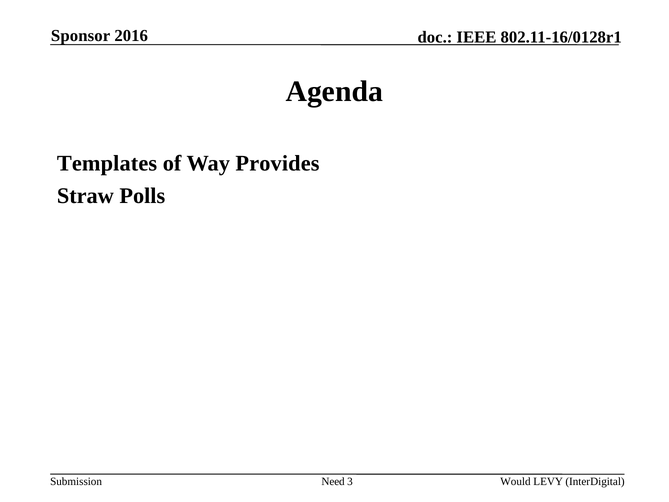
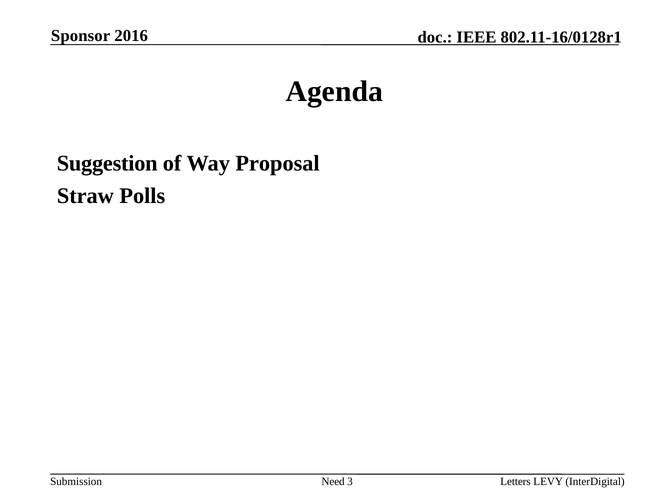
Templates: Templates -> Suggestion (107, 163)
Provides: Provides -> Proposal (278, 163)
Would: Would -> Letters (516, 481)
